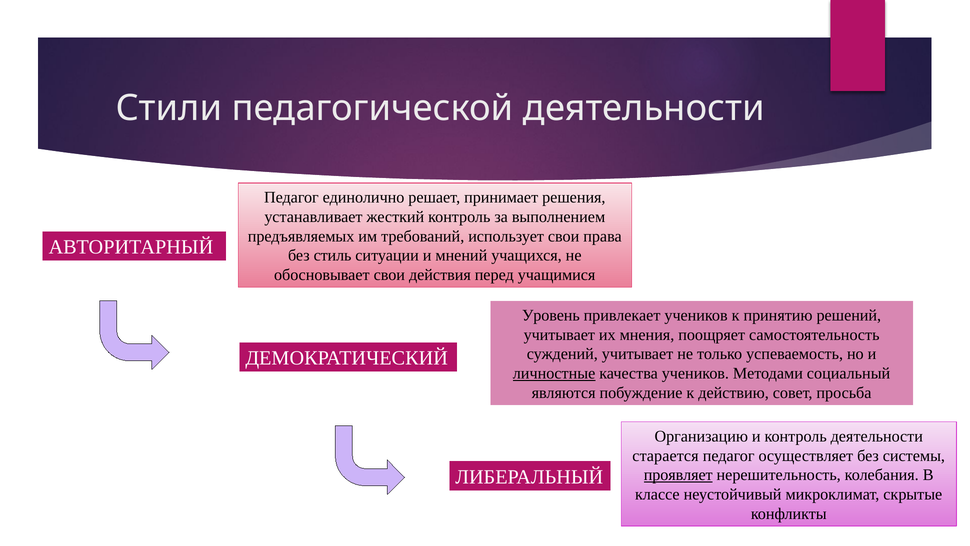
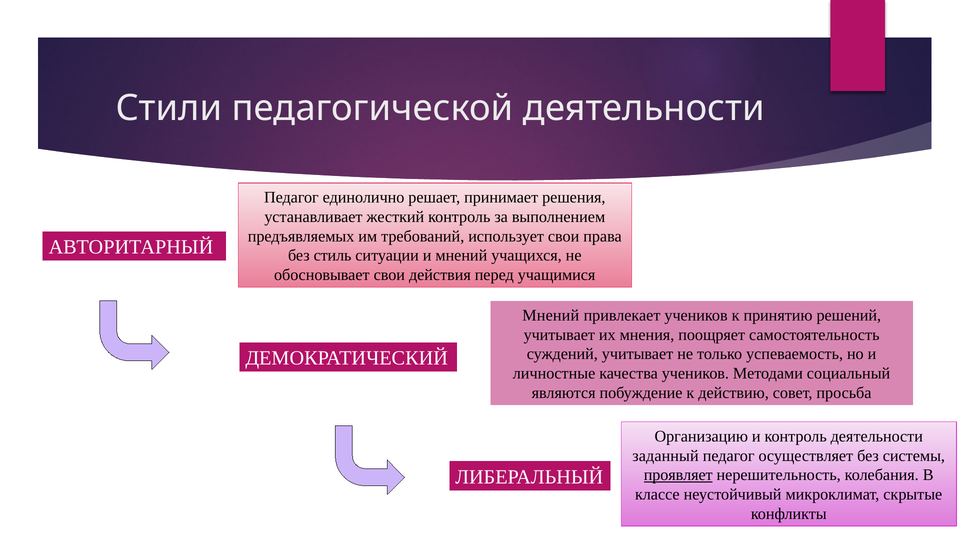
Уровень: Уровень -> Мнений (551, 315)
личностные underline: present -> none (554, 373)
старается: старается -> заданный (666, 455)
